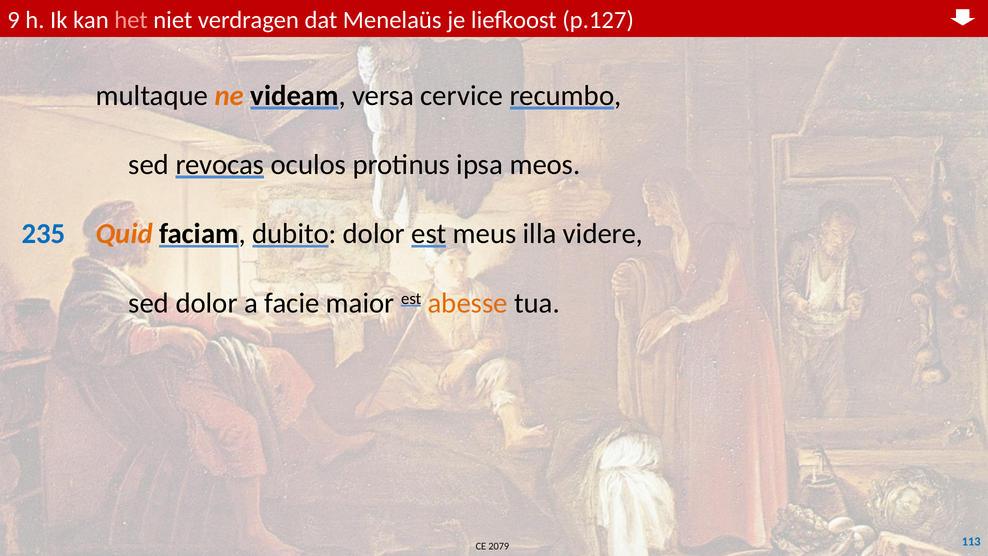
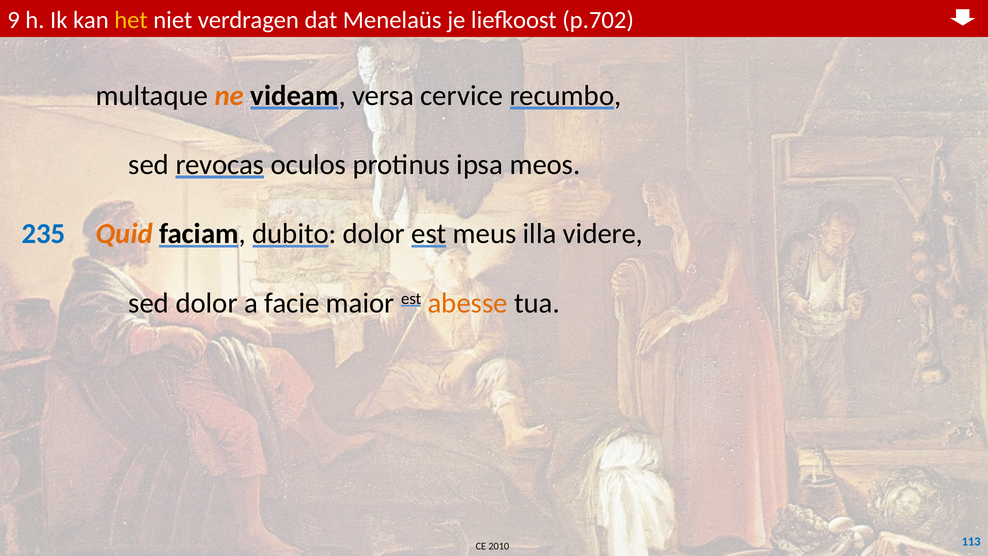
het colour: pink -> yellow (131, 20)
p.127: p.127 -> p.702 (598, 20)
2079: 2079 -> 2010 (499, 546)
